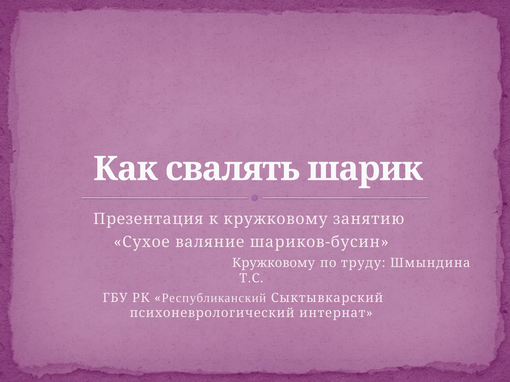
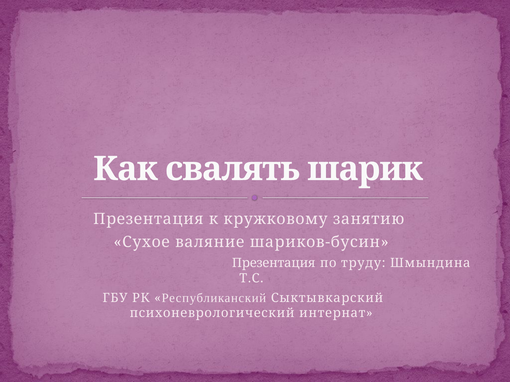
Кружковому: Кружковому -> Презентация (274, 263)
